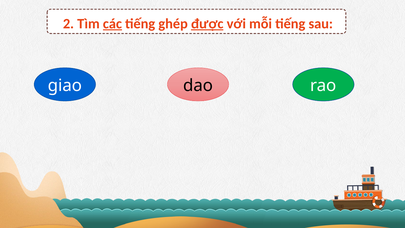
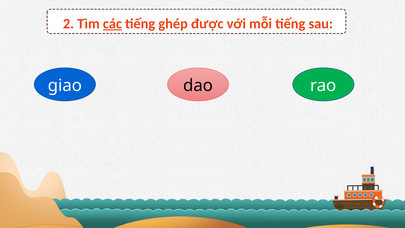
được underline: present -> none (207, 24)
